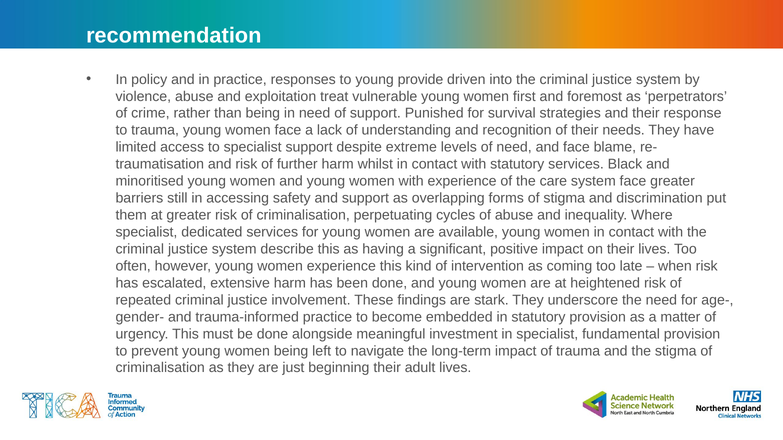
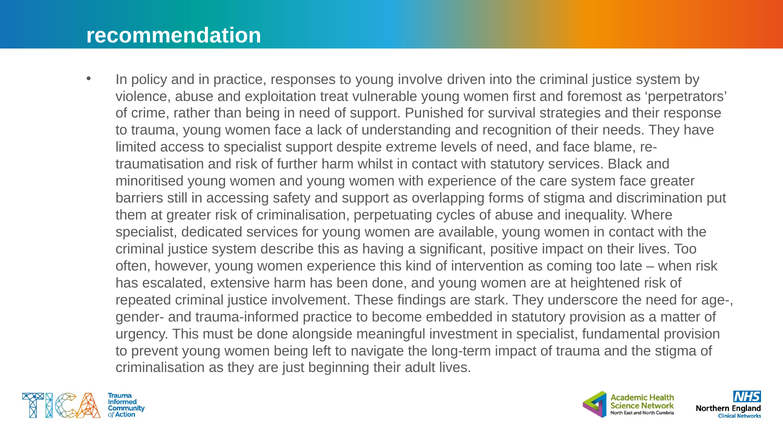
provide: provide -> involve (420, 79)
